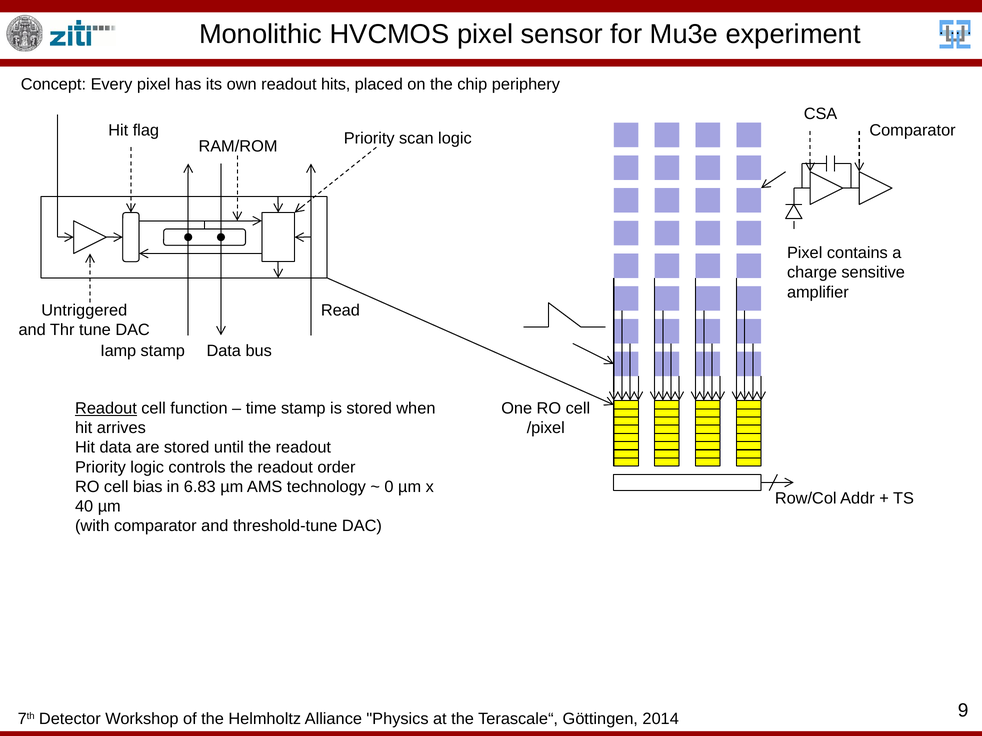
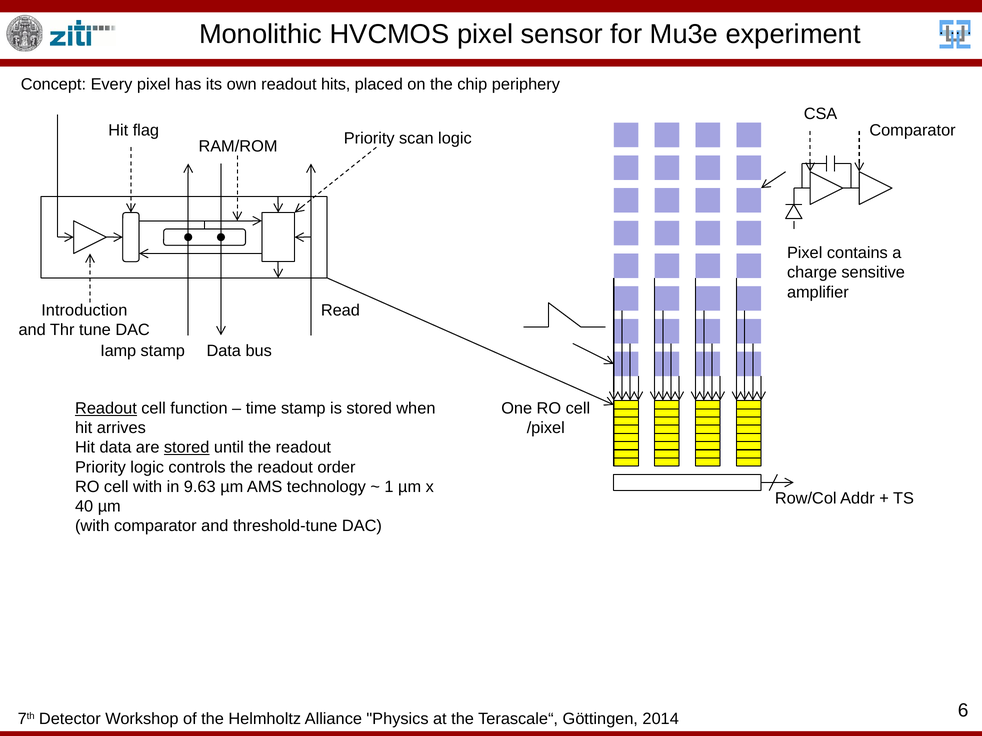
Untriggered: Untriggered -> Introduction (84, 310)
stored underline: none -> present (187, 448)
cell bias: bias -> with (148, 487)
6.83: 6.83 -> 9.63 (200, 487)
0: 0 -> 1 (389, 487)
9: 9 -> 6 (963, 711)
